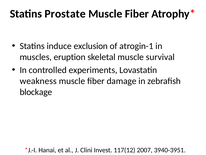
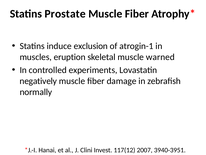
survival: survival -> warned (160, 57)
weakness: weakness -> negatively (38, 81)
blockage: blockage -> normally (36, 92)
